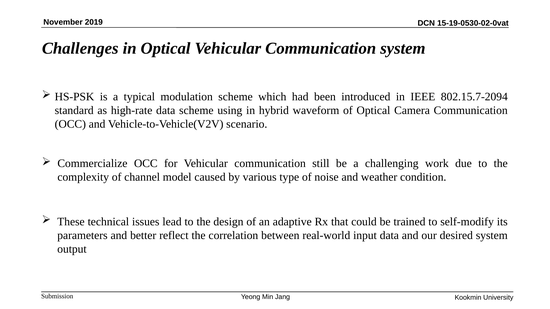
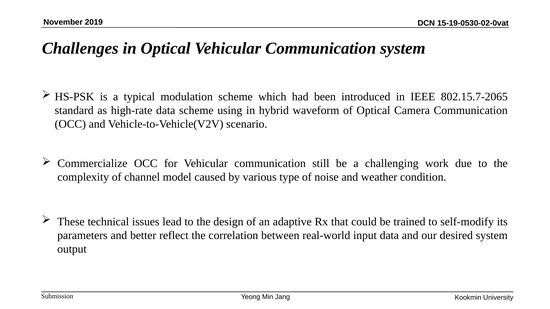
802.15.7-2094: 802.15.7-2094 -> 802.15.7-2065 (474, 97)
